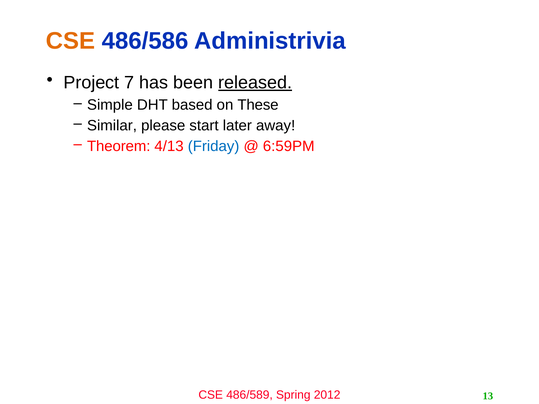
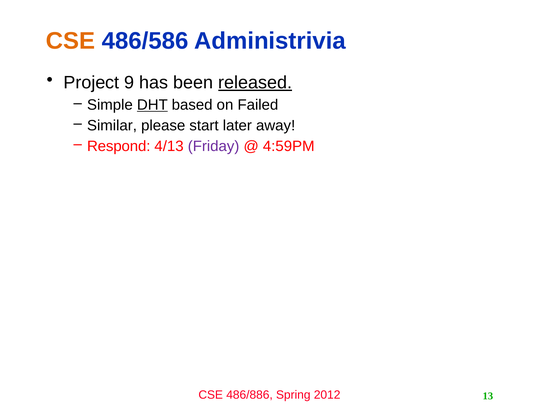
7: 7 -> 9 (129, 83)
DHT underline: none -> present (152, 105)
These: These -> Failed (258, 105)
Theorem: Theorem -> Respond (119, 146)
Friday colour: blue -> purple (214, 146)
6:59PM: 6:59PM -> 4:59PM (289, 146)
486/589: 486/589 -> 486/886 (250, 395)
